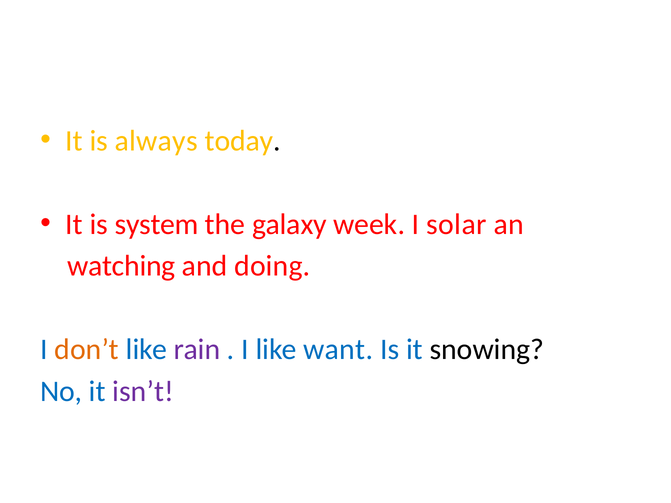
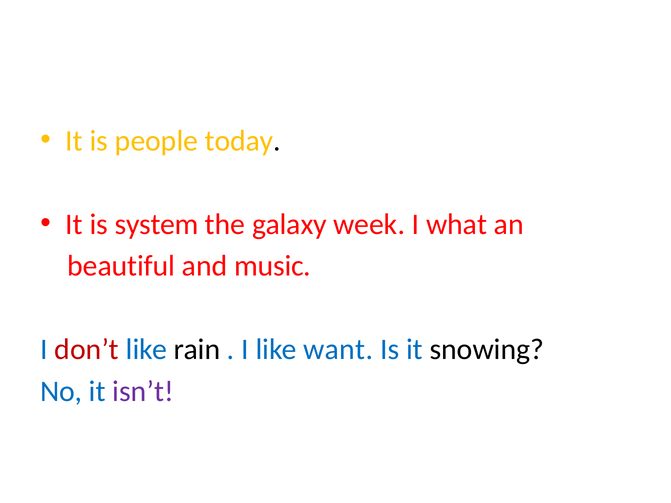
always: always -> people (157, 141)
solar: solar -> what (457, 224)
watching: watching -> beautiful (121, 266)
doing: doing -> music (273, 266)
don’t colour: orange -> red (87, 350)
rain colour: purple -> black (197, 350)
